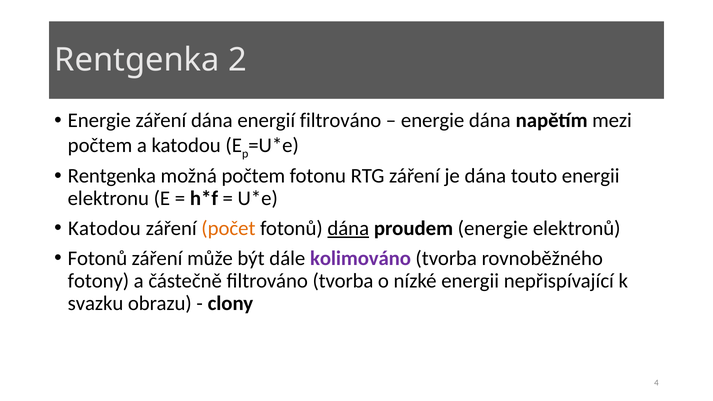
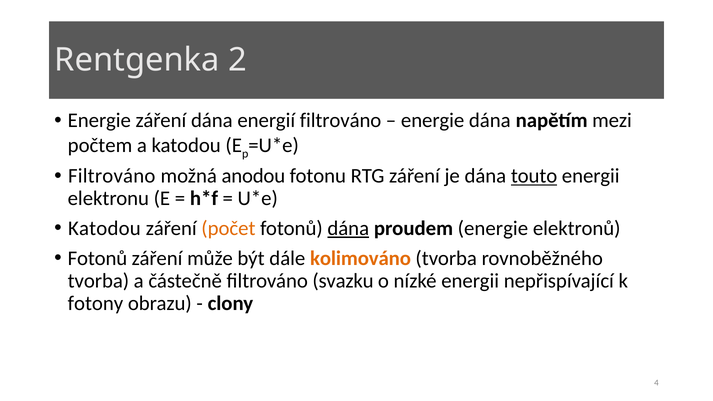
Rentgenka: Rentgenka -> Filtrováno (112, 176)
možná počtem: počtem -> anodou (253, 176)
touto underline: none -> present (534, 176)
kolimováno colour: purple -> orange (360, 258)
fotony: fotony -> tvorba (98, 281)
filtrováno tvorba: tvorba -> svazku (343, 281)
svazku: svazku -> fotony (95, 303)
